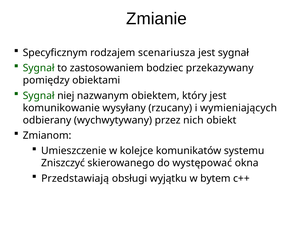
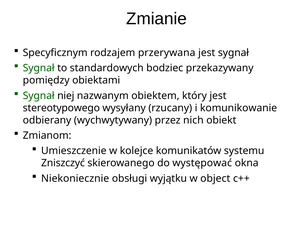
scenariusza: scenariusza -> przerywana (167, 53)
zastosowaniem: zastosowaniem -> standardowych (107, 68)
komunikowanie: komunikowanie -> stereotypowego (61, 108)
wymieniających: wymieniających -> komunikowanie (239, 108)
Przedstawiają: Przedstawiają -> Niekoniecznie (75, 179)
bytem: bytem -> object (215, 179)
